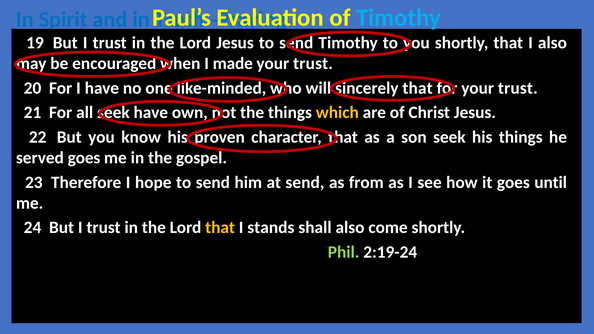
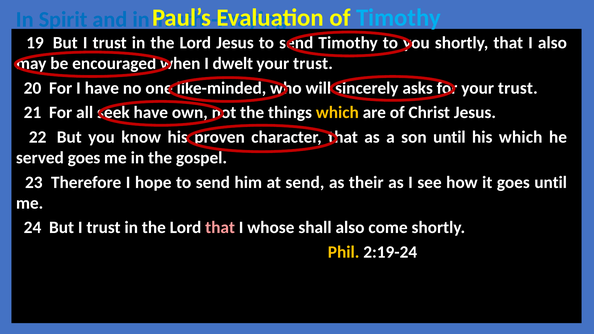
made: made -> dwelt (233, 63)
that: that -> asks (418, 88)
son seek: seek -> until (449, 137)
his things: things -> which (521, 137)
from: from -> their (366, 182)
that colour: yellow -> pink (220, 228)
stands: stands -> whose (271, 228)
Phil colour: light green -> yellow (344, 252)
